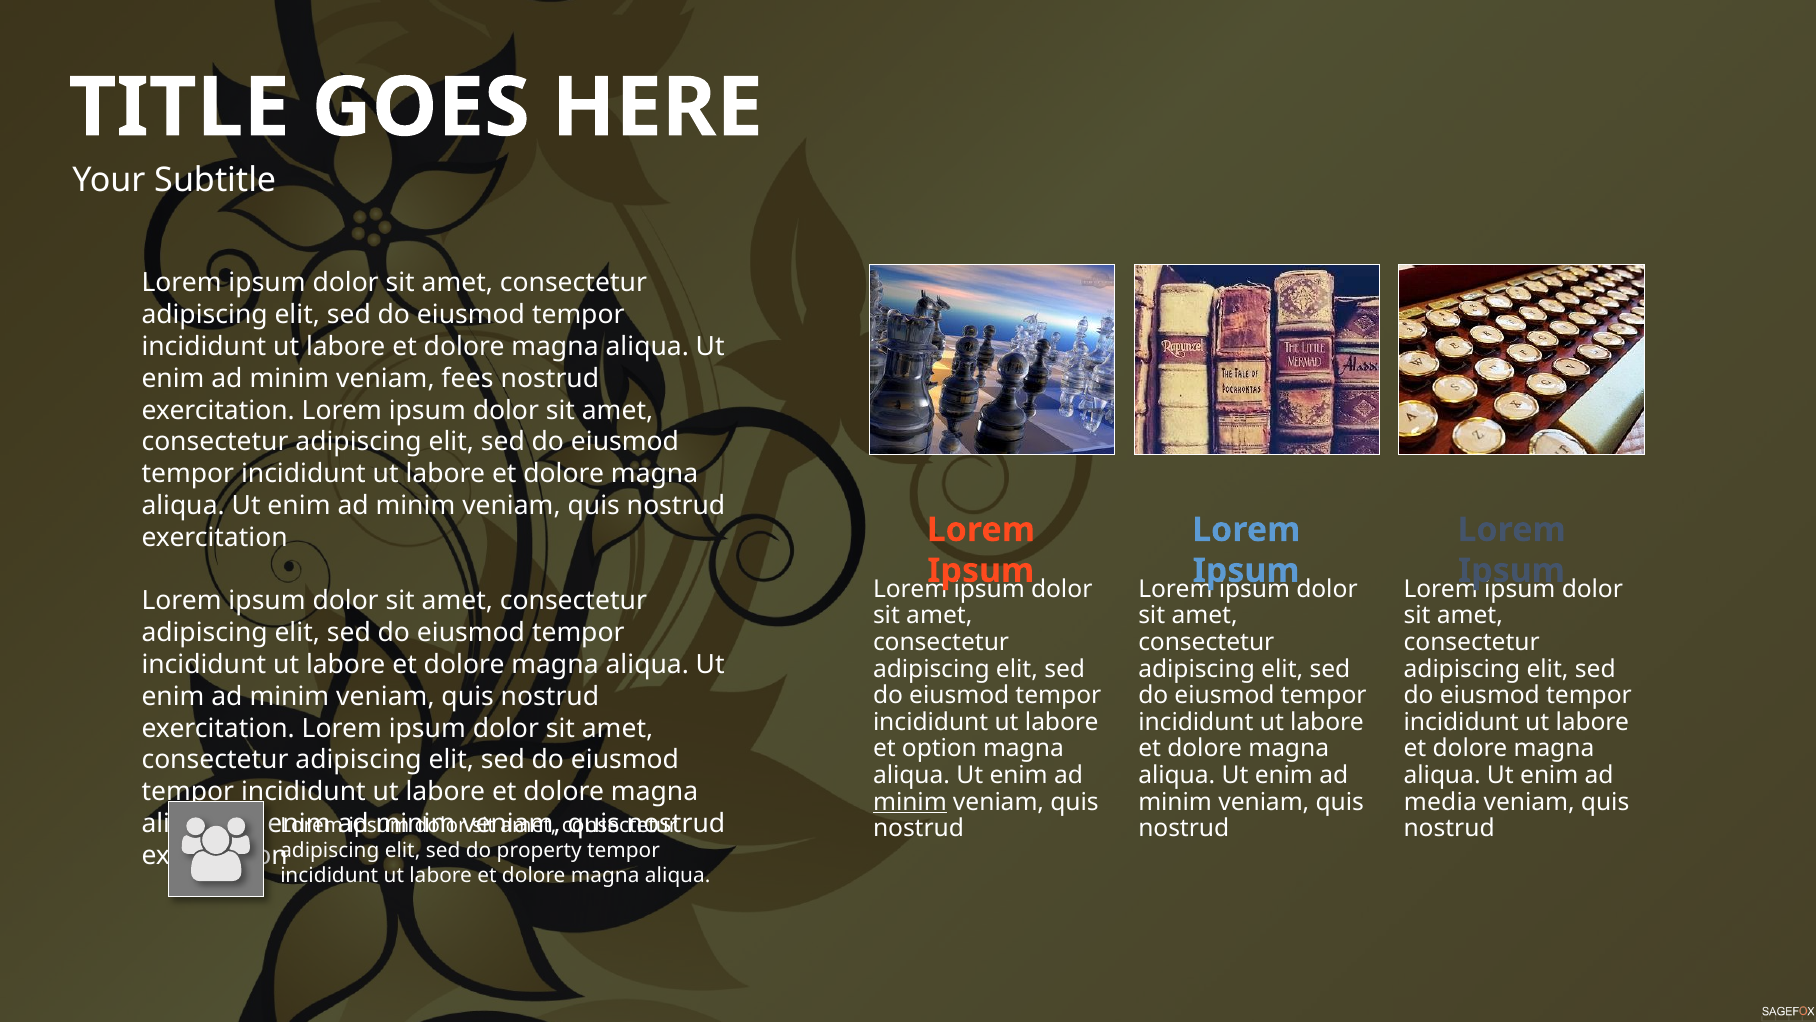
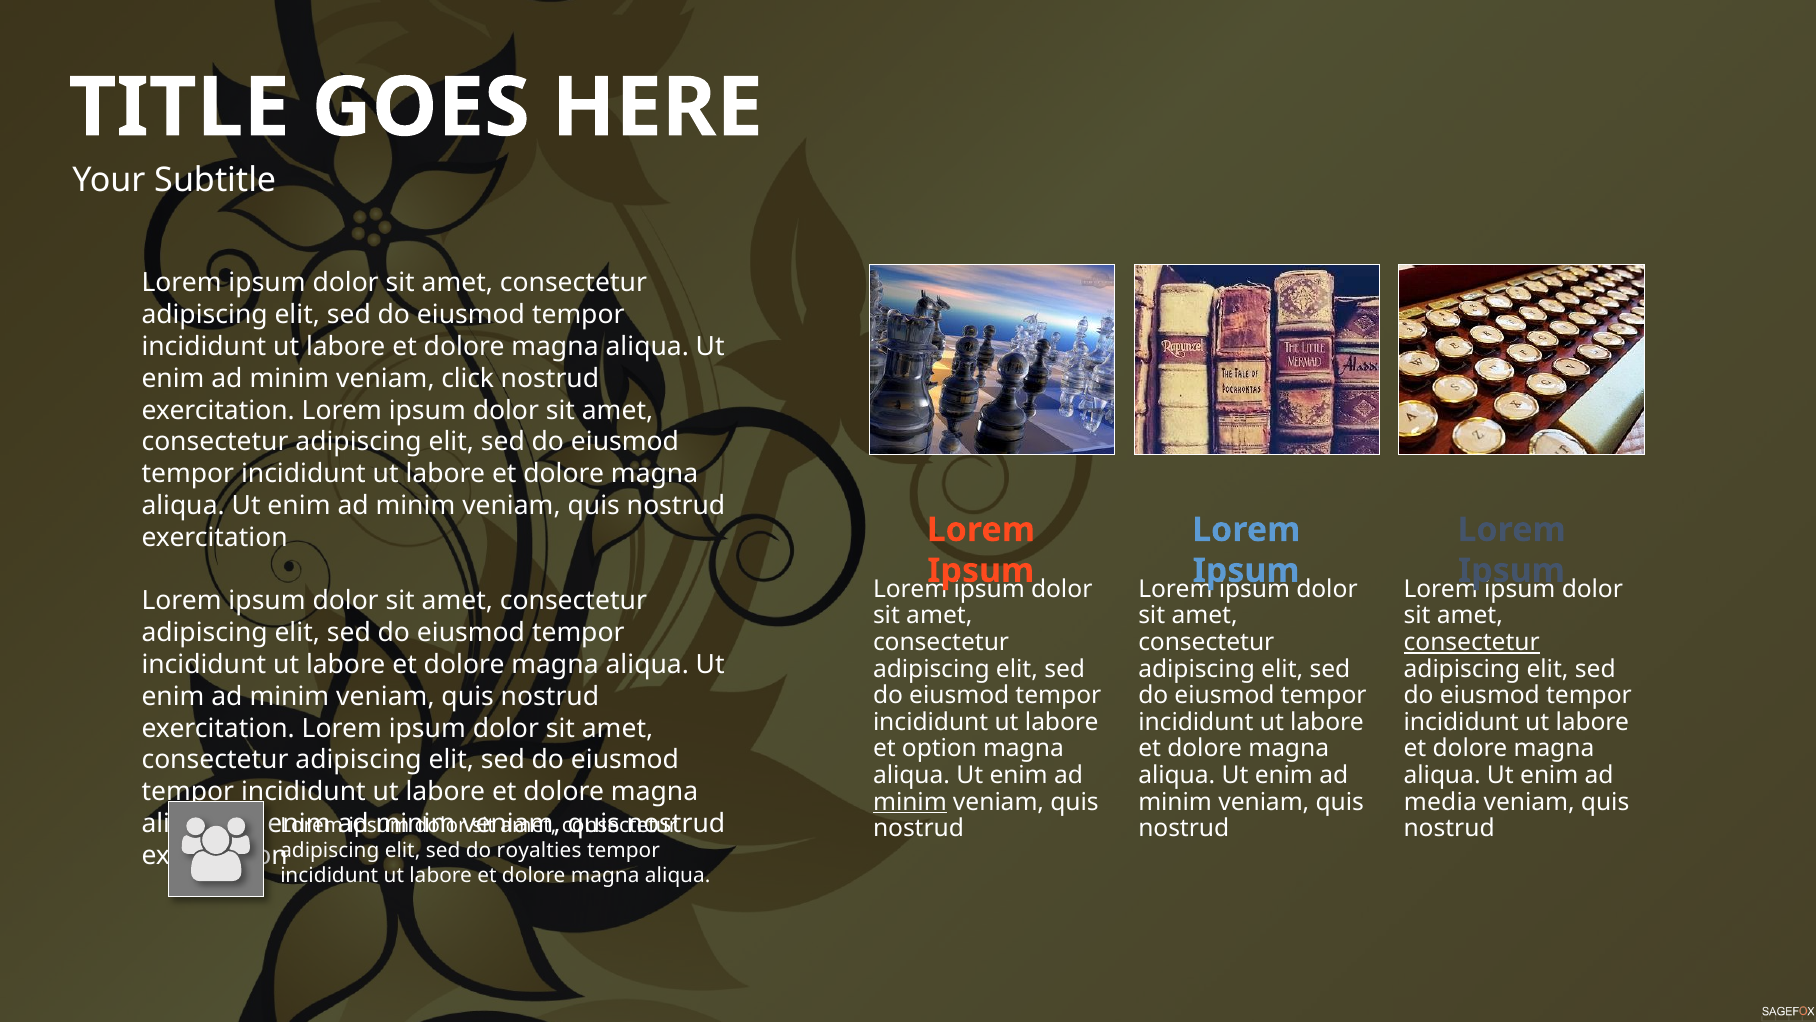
fees: fees -> click (468, 378)
consectetur underline: none -> present (1472, 642)
property: property -> royalties (539, 850)
